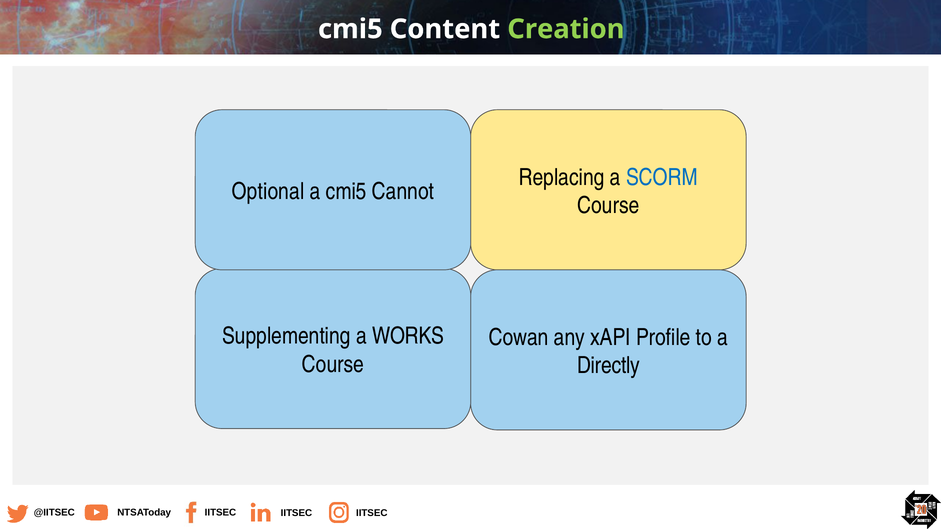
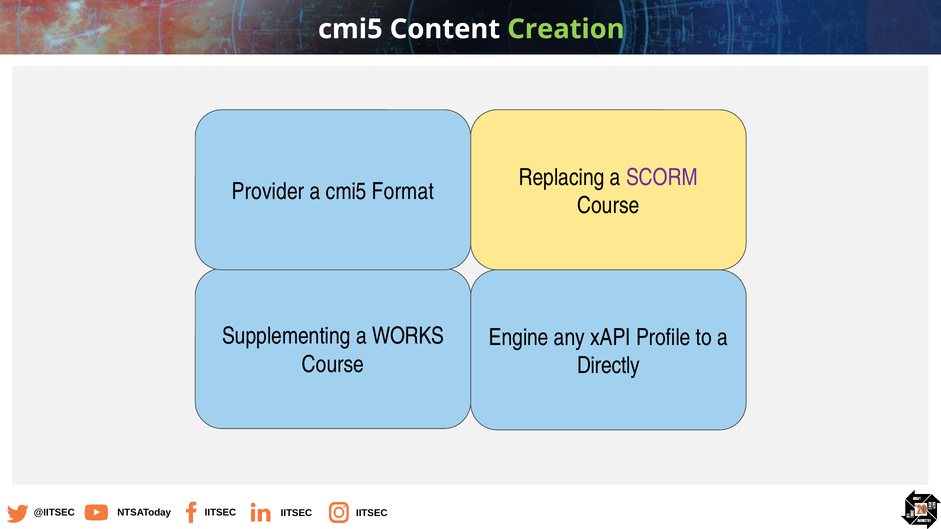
SCORM colour: blue -> purple (662, 177)
Optional: Optional -> Provider (268, 192)
Cannot: Cannot -> Format (403, 192)
Cowan: Cowan -> Engine (519, 338)
